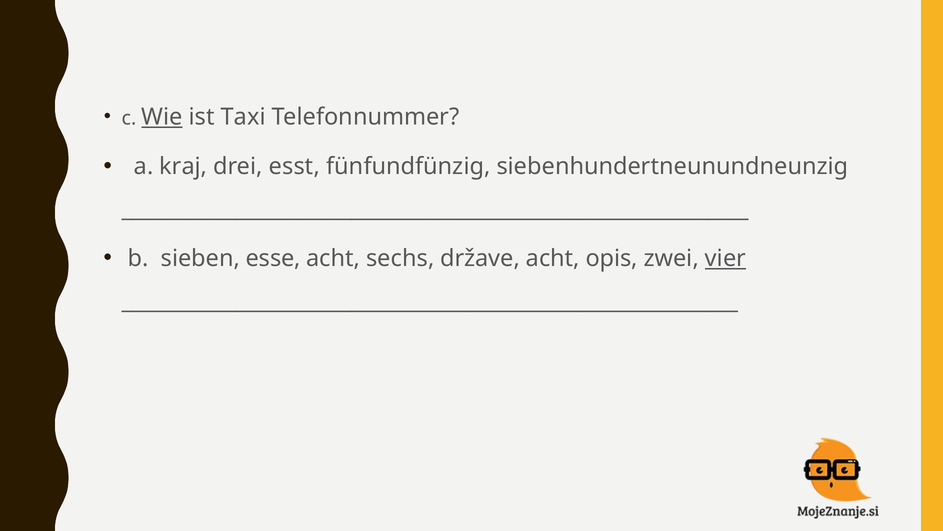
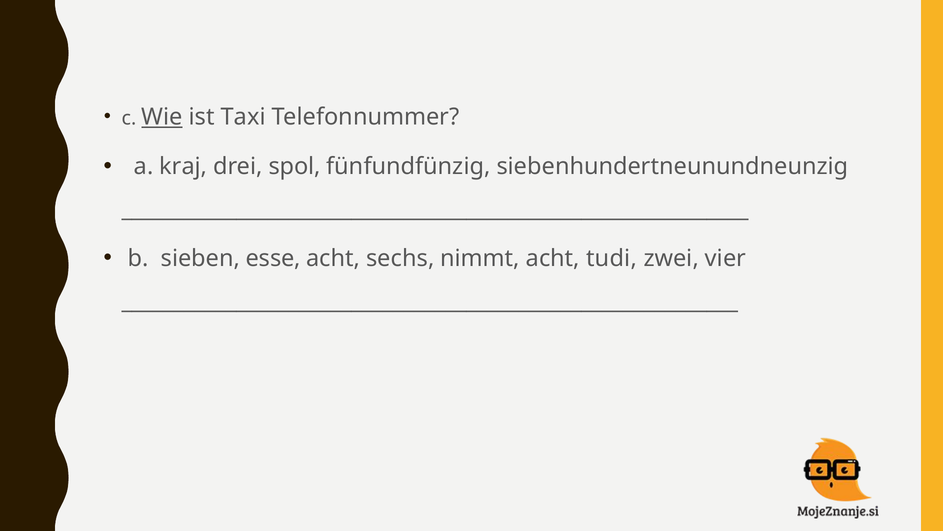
esst: esst -> spol (294, 166)
države: države -> nimmt (480, 258)
opis: opis -> tudi (612, 258)
vier underline: present -> none (726, 258)
